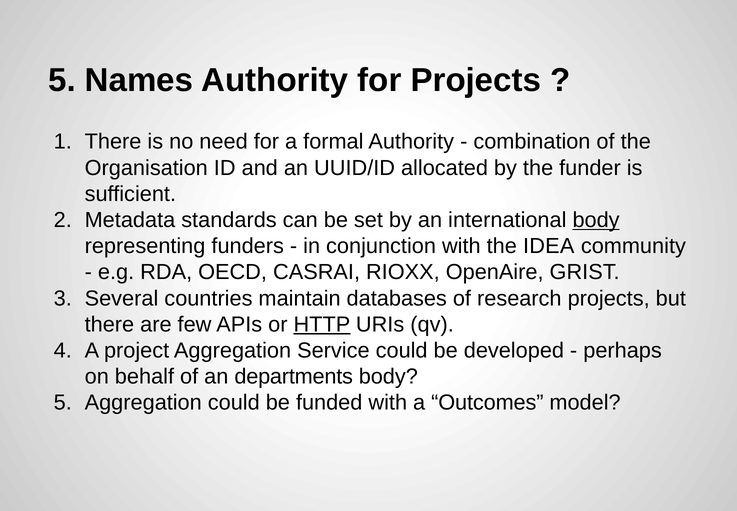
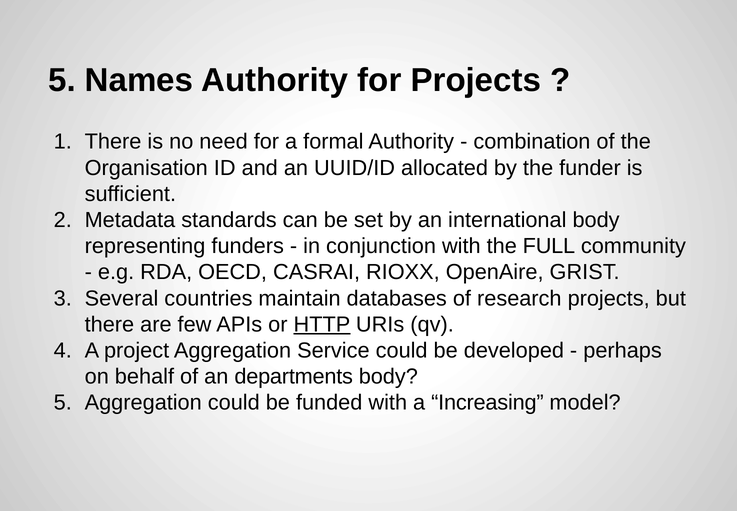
body underline: present -> none (596, 220)
IDEA: IDEA -> FULL (549, 246)
Outcomes: Outcomes -> Increasing (487, 402)
